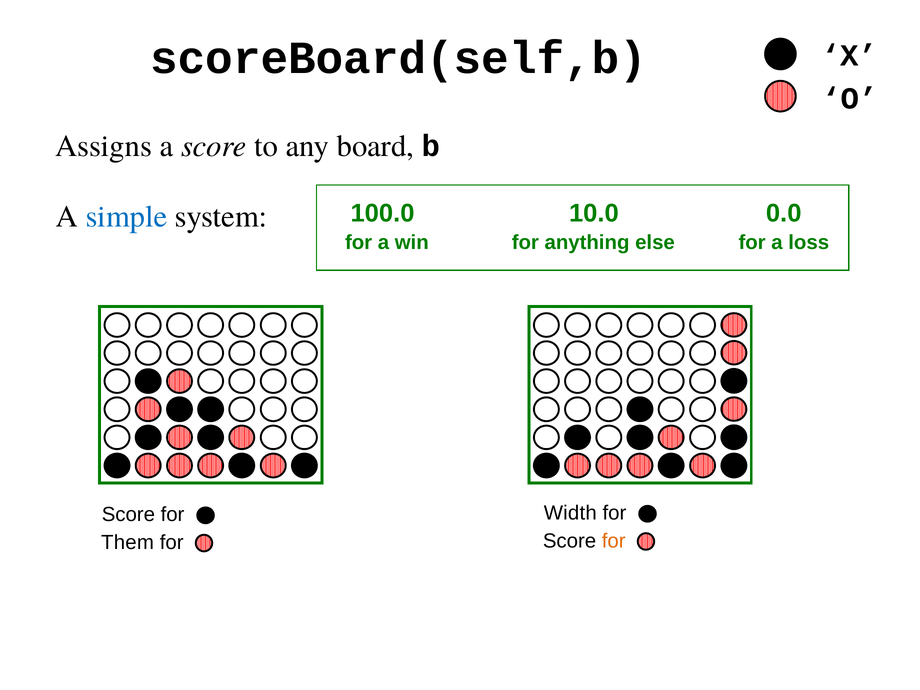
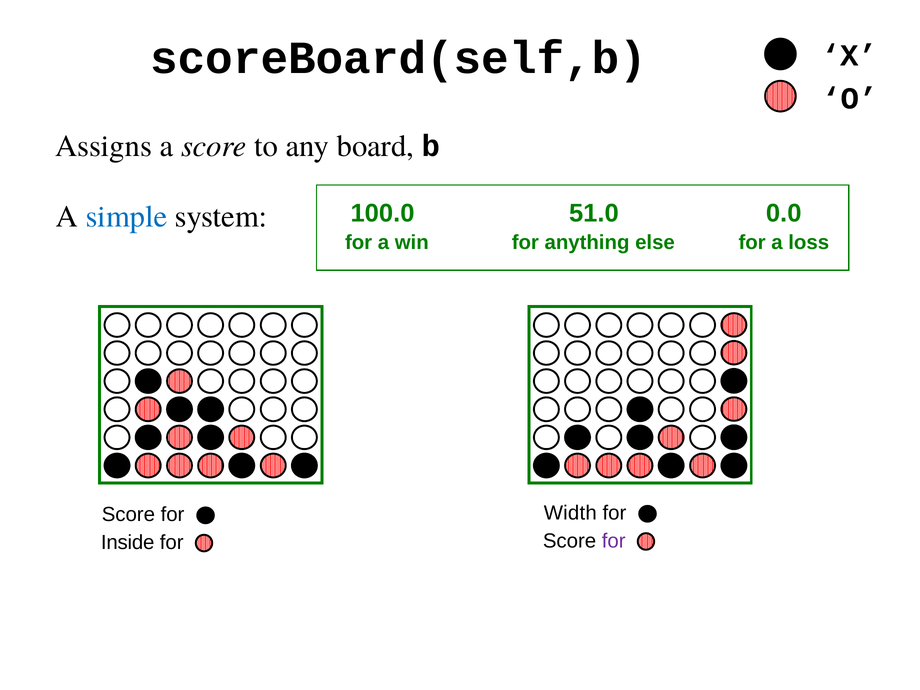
10.0: 10.0 -> 51.0 (594, 213)
for colour: orange -> purple (614, 541)
Them: Them -> Inside (128, 542)
